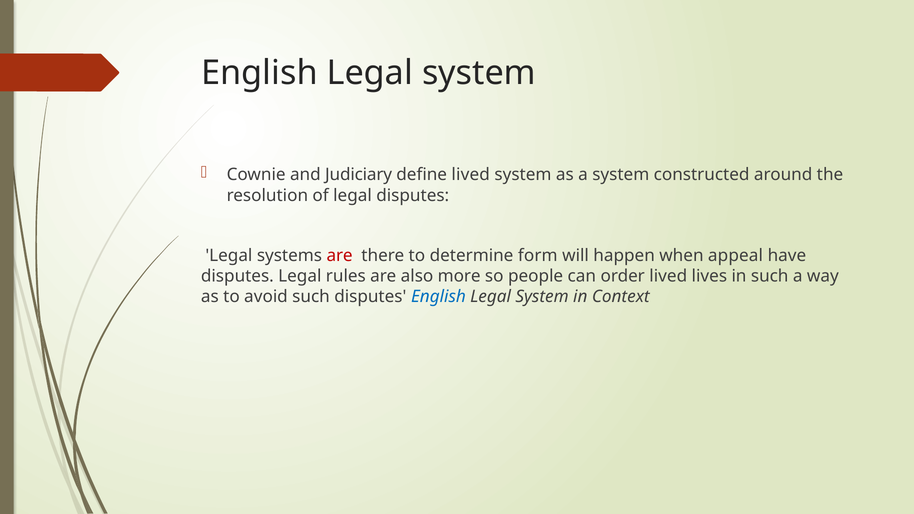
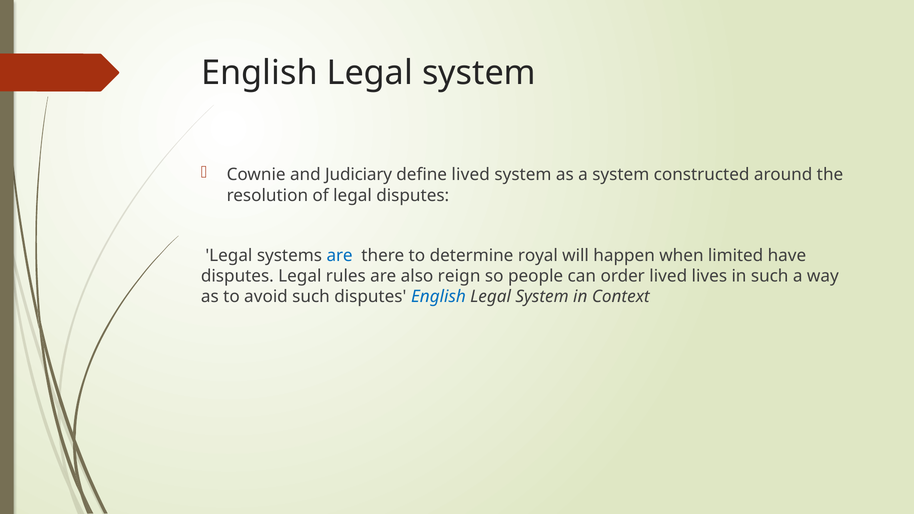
are colour: red -> blue (340, 256)
form: form -> royal (538, 256)
appeal: appeal -> limited (736, 256)
more: more -> reign (459, 276)
